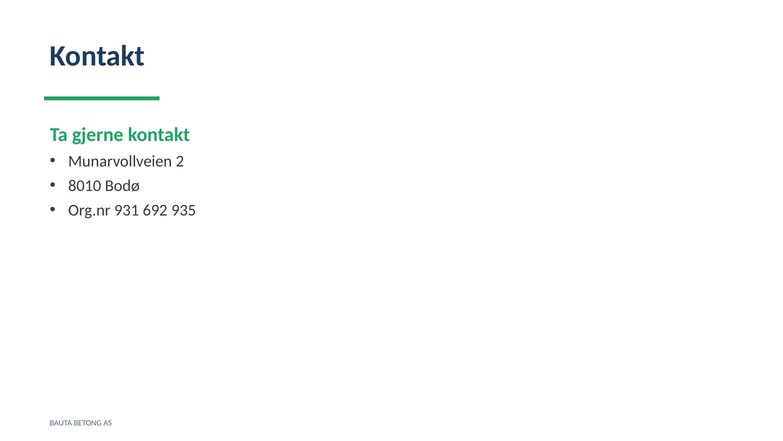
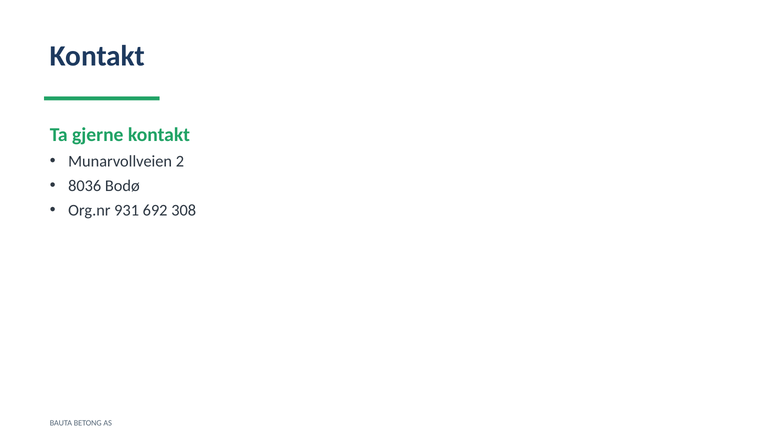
8010: 8010 -> 8036 (85, 185)
935: 935 -> 308 (184, 210)
